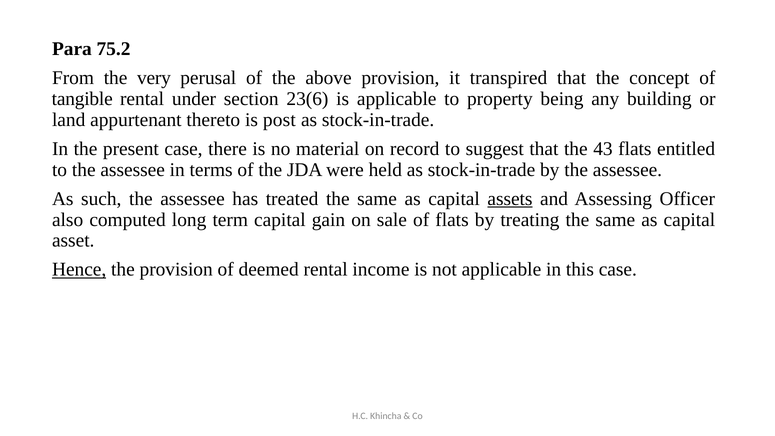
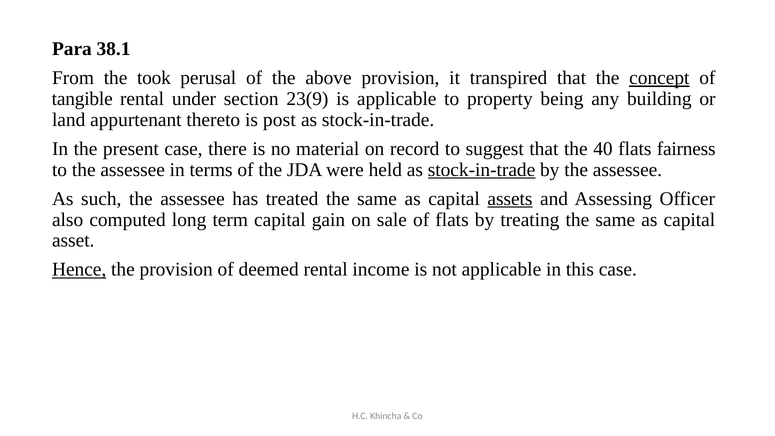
75.2: 75.2 -> 38.1 (114, 49)
very: very -> took (154, 78)
concept underline: none -> present (659, 78)
23(6: 23(6 -> 23(9 (307, 99)
43: 43 -> 40 (603, 149)
entitled: entitled -> fairness (686, 149)
stock-in-trade underline: none -> present (482, 170)
